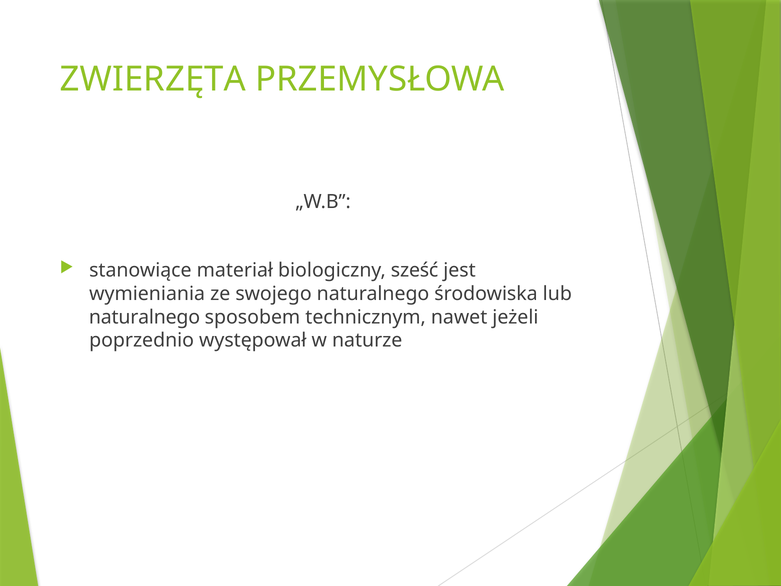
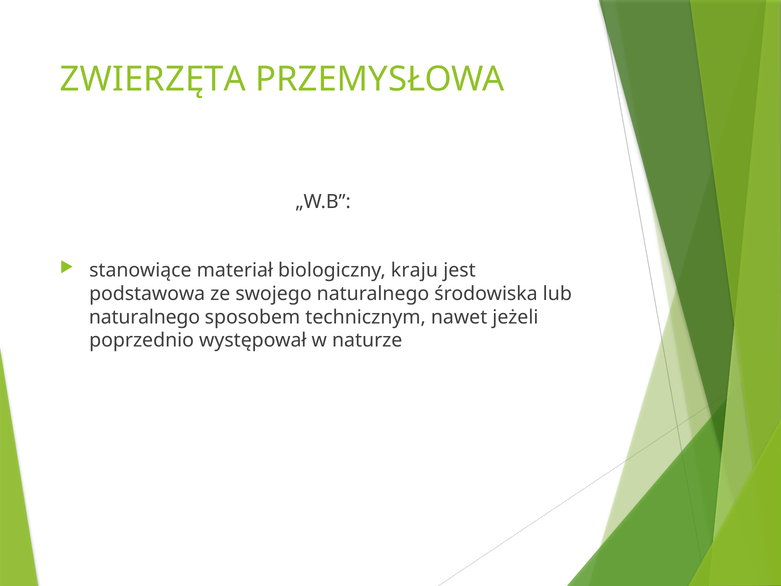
sześć: sześć -> kraju (414, 270)
wymieniania: wymieniania -> podstawowa (147, 294)
